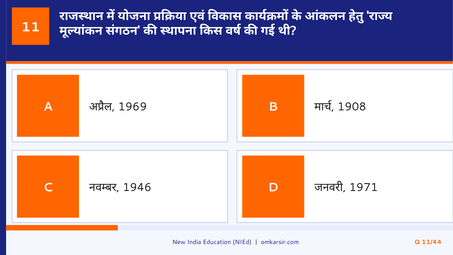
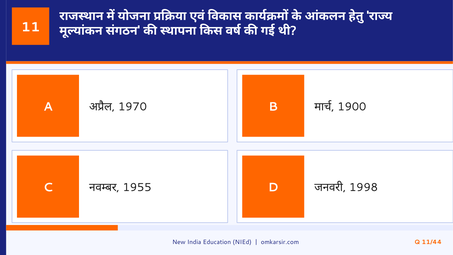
1969: 1969 -> 1970 (132, 107)
1908: 1908 -> 1900 (352, 107)
1946: 1946 -> 1955 (137, 187)
1971: 1971 -> 1998 (364, 187)
